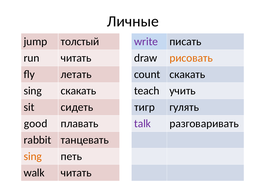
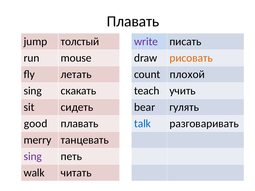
Личные: Личные -> Плавать (133, 21)
run читать: читать -> mouse (76, 58)
count скакать: скакать -> плохой (187, 75)
тигр: тигр -> bear (145, 107)
talk colour: purple -> blue (142, 124)
rabbit: rabbit -> merry (37, 140)
sing colour: orange -> purple (33, 157)
